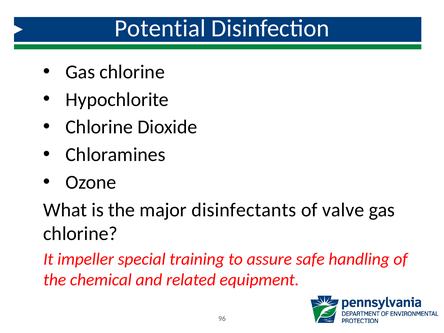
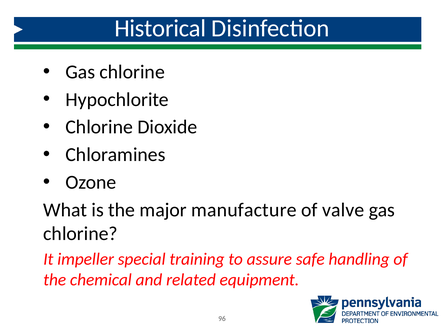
Potential: Potential -> Historical (160, 28)
disinfectants: disinfectants -> manufacture (244, 210)
